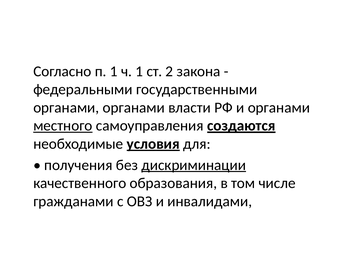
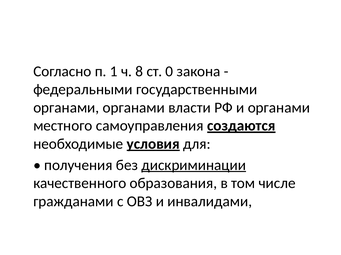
ч 1: 1 -> 8 (139, 72)
2: 2 -> 0 (169, 72)
местного underline: present -> none (63, 126)
